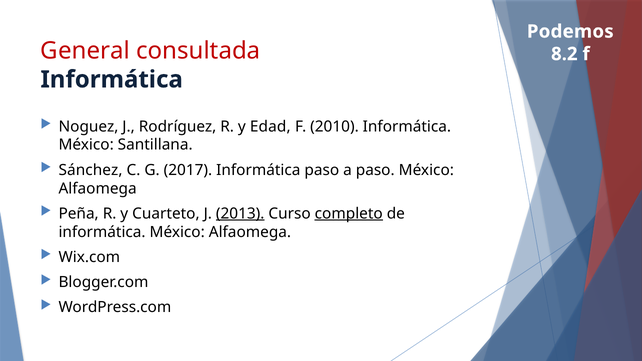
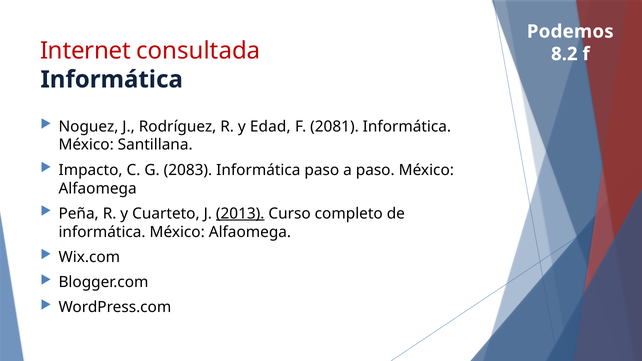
General: General -> Internet (85, 51)
2010: 2010 -> 2081 (334, 126)
Sánchez: Sánchez -> Impacto (91, 170)
2017: 2017 -> 2083 (188, 170)
completo underline: present -> none (349, 214)
